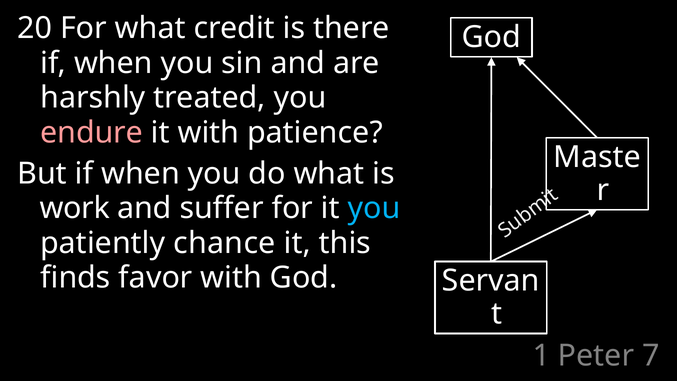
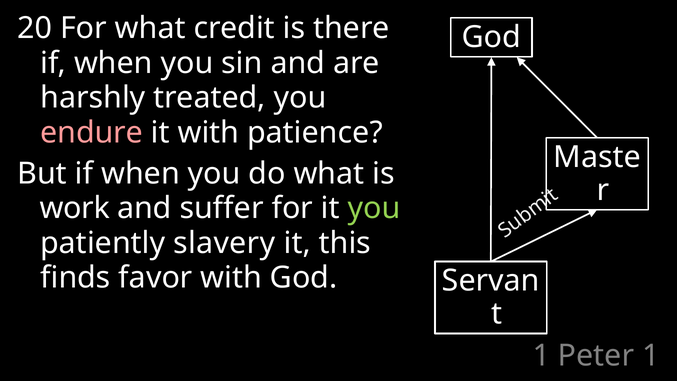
you colour: light blue -> light green (374, 208)
chance: chance -> slavery (224, 243)
Peter 7: 7 -> 1 (651, 356)
